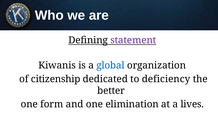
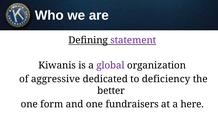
global colour: blue -> purple (110, 65)
citizenship: citizenship -> aggressive (56, 79)
elimination: elimination -> fundraisers (132, 104)
lives: lives -> here (192, 104)
